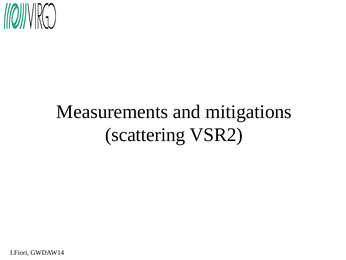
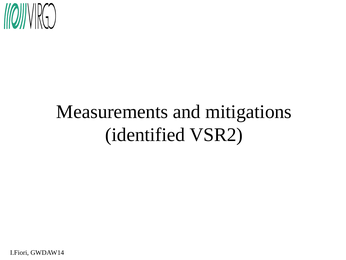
scattering: scattering -> identified (145, 135)
